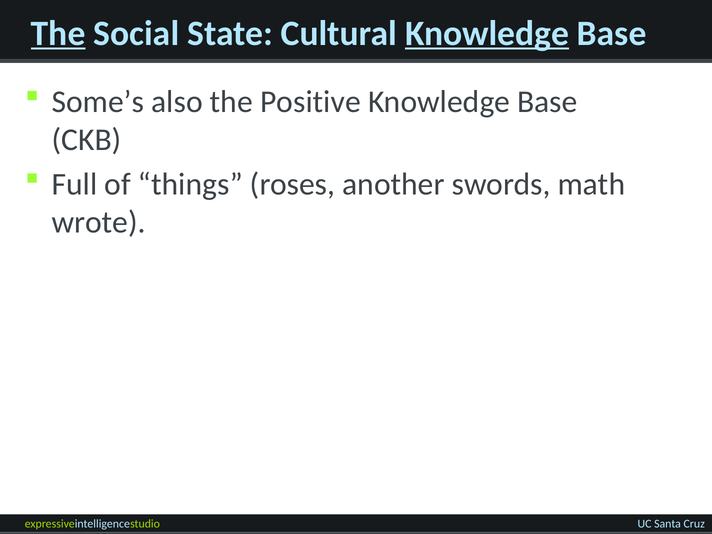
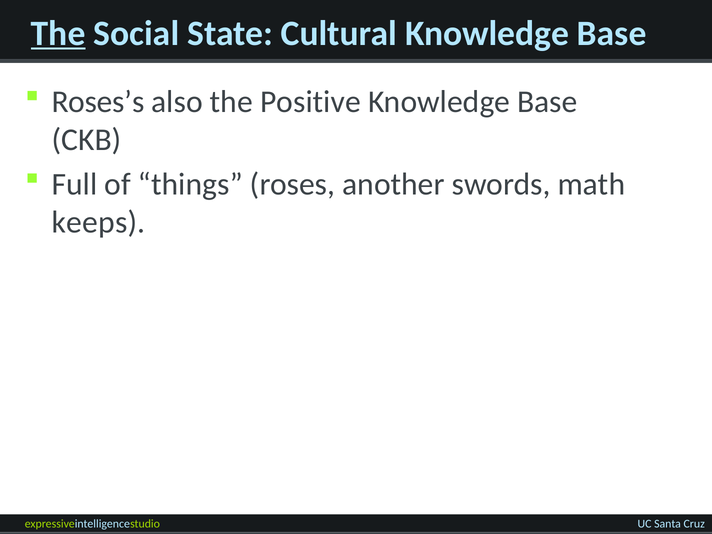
Knowledge underline: present -> none (487, 33)
Some’s: Some’s -> Roses’s (98, 102)
wrote: wrote -> keeps (99, 222)
